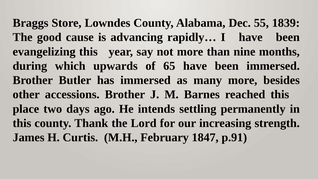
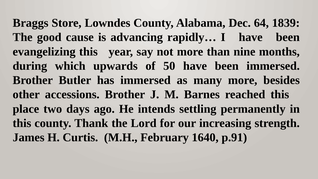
55: 55 -> 64 (261, 23)
65: 65 -> 50 (169, 66)
1847: 1847 -> 1640 (205, 137)
